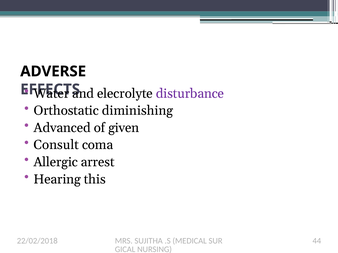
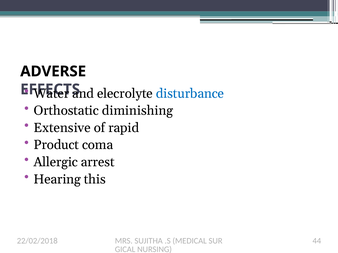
disturbance colour: purple -> blue (190, 94)
Advanced: Advanced -> Extensive (62, 128)
given: given -> rapid (124, 128)
Consult: Consult -> Product (56, 145)
